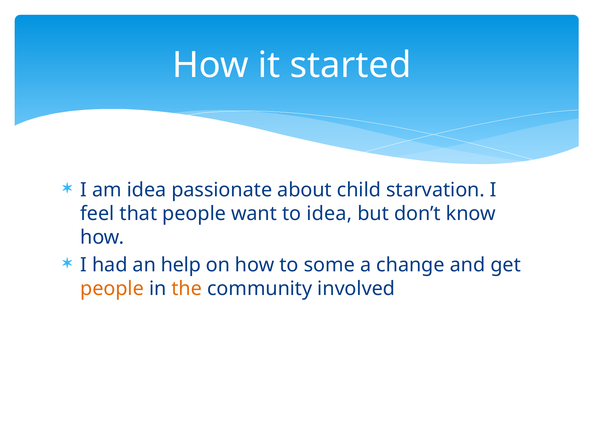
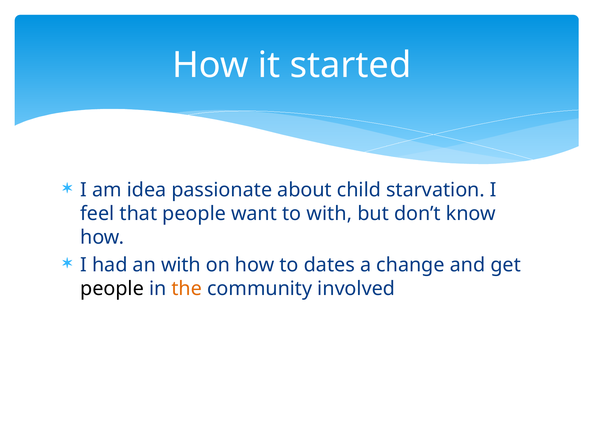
to idea: idea -> with (329, 213)
an help: help -> with (181, 265)
some: some -> dates (329, 265)
people colour: orange -> black (112, 289)
